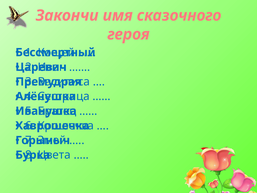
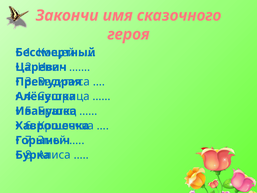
Цвета: Цвета -> Алиса (54, 155)
